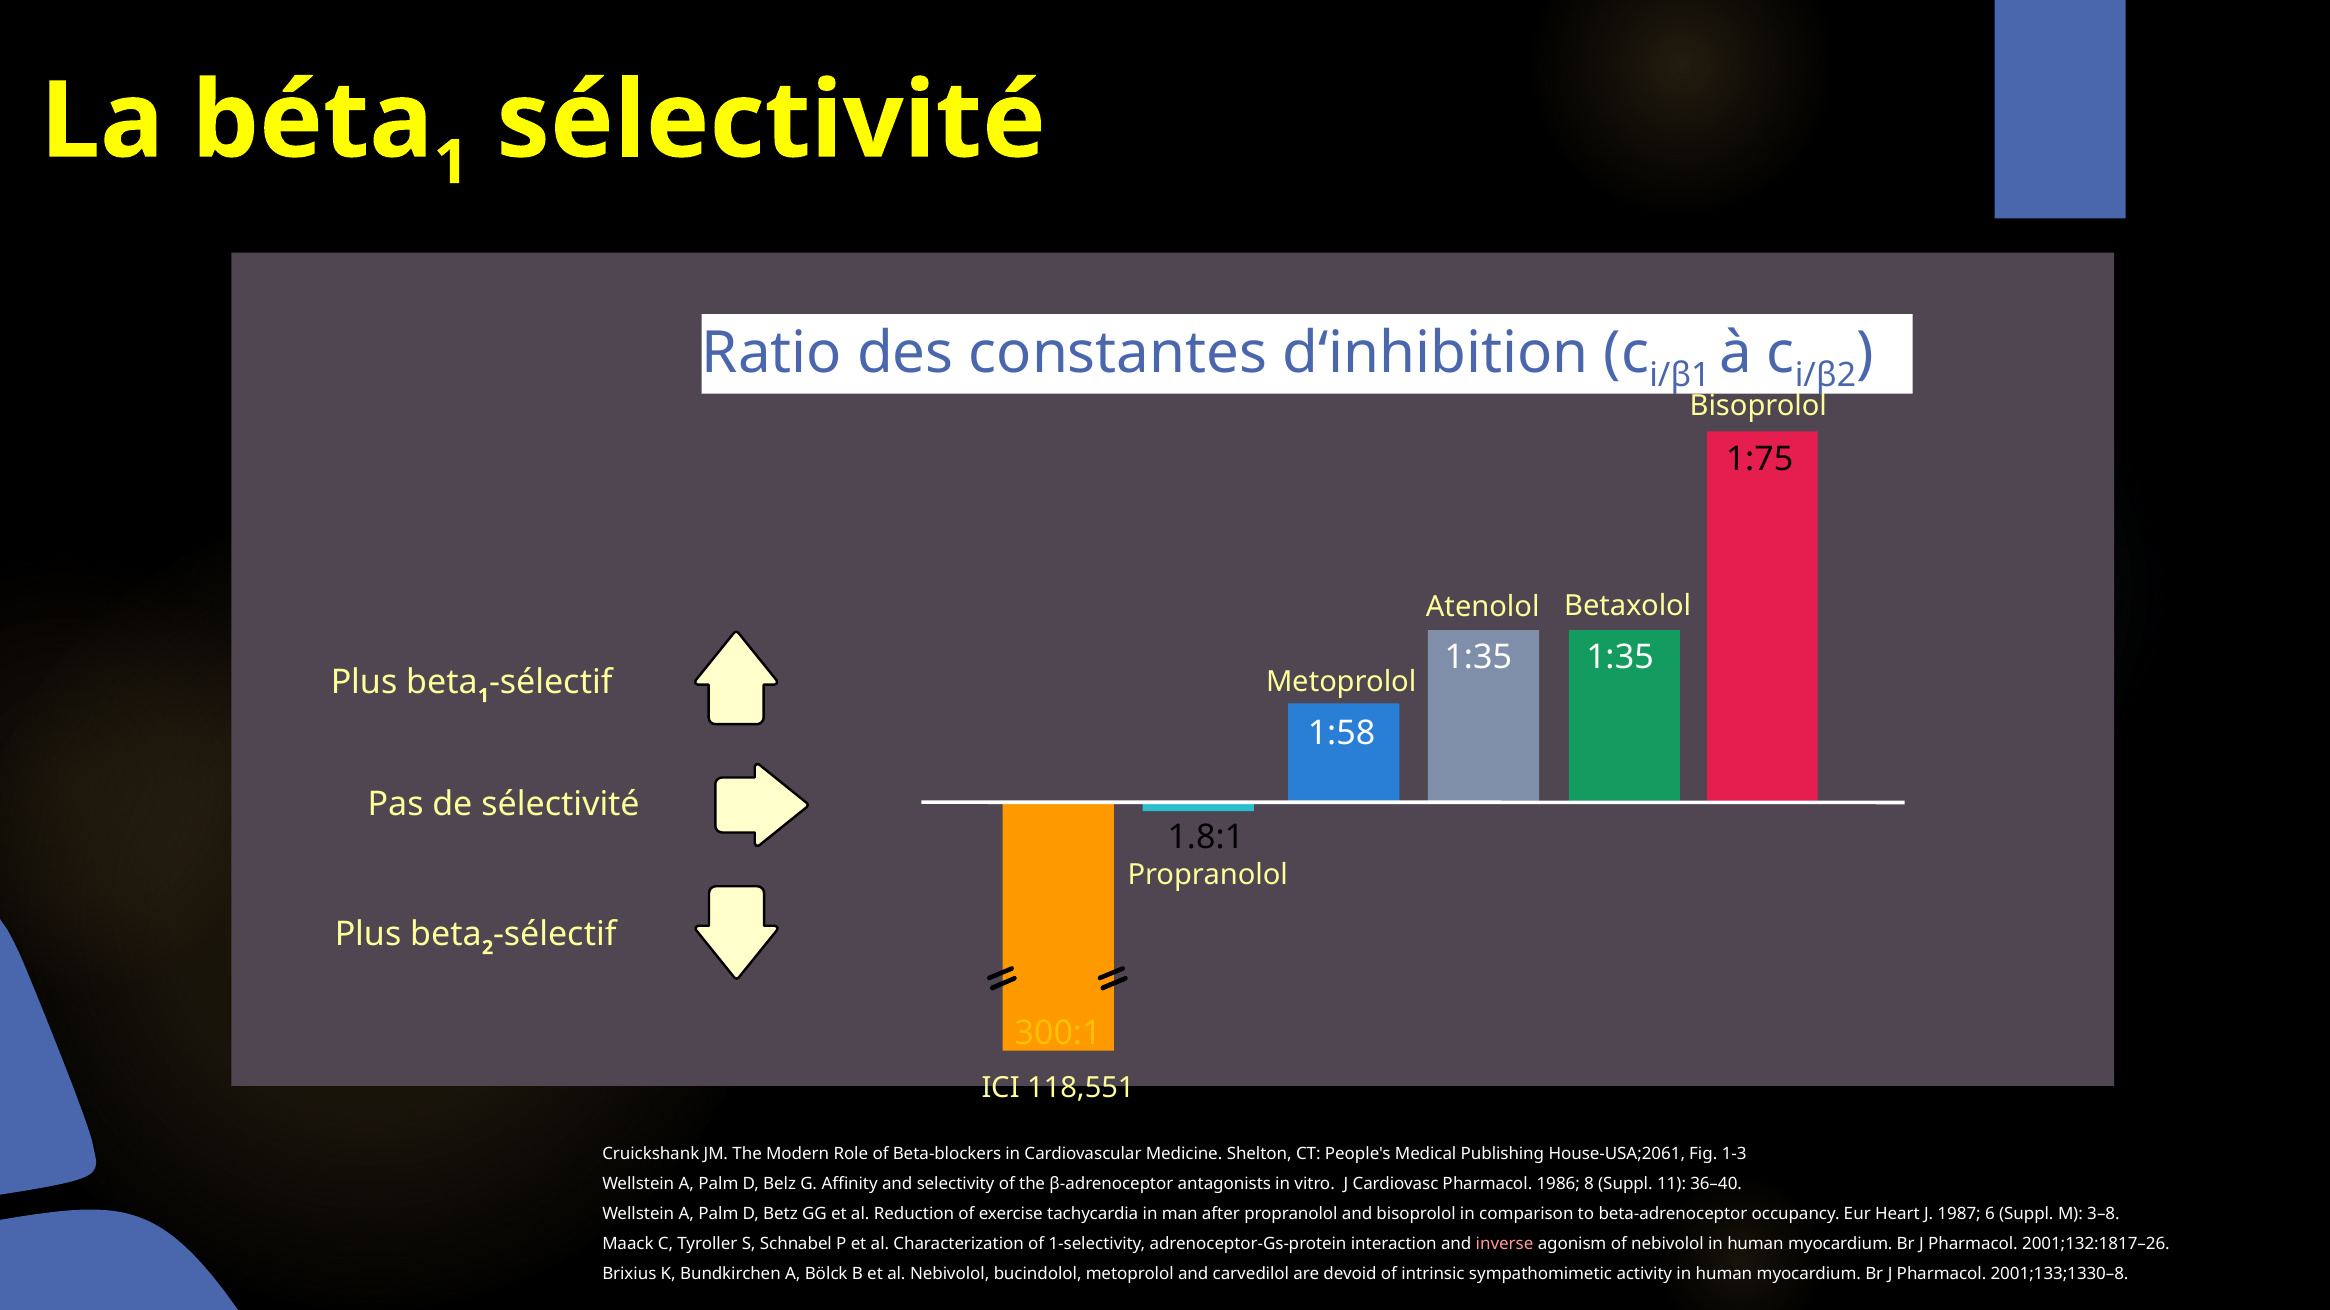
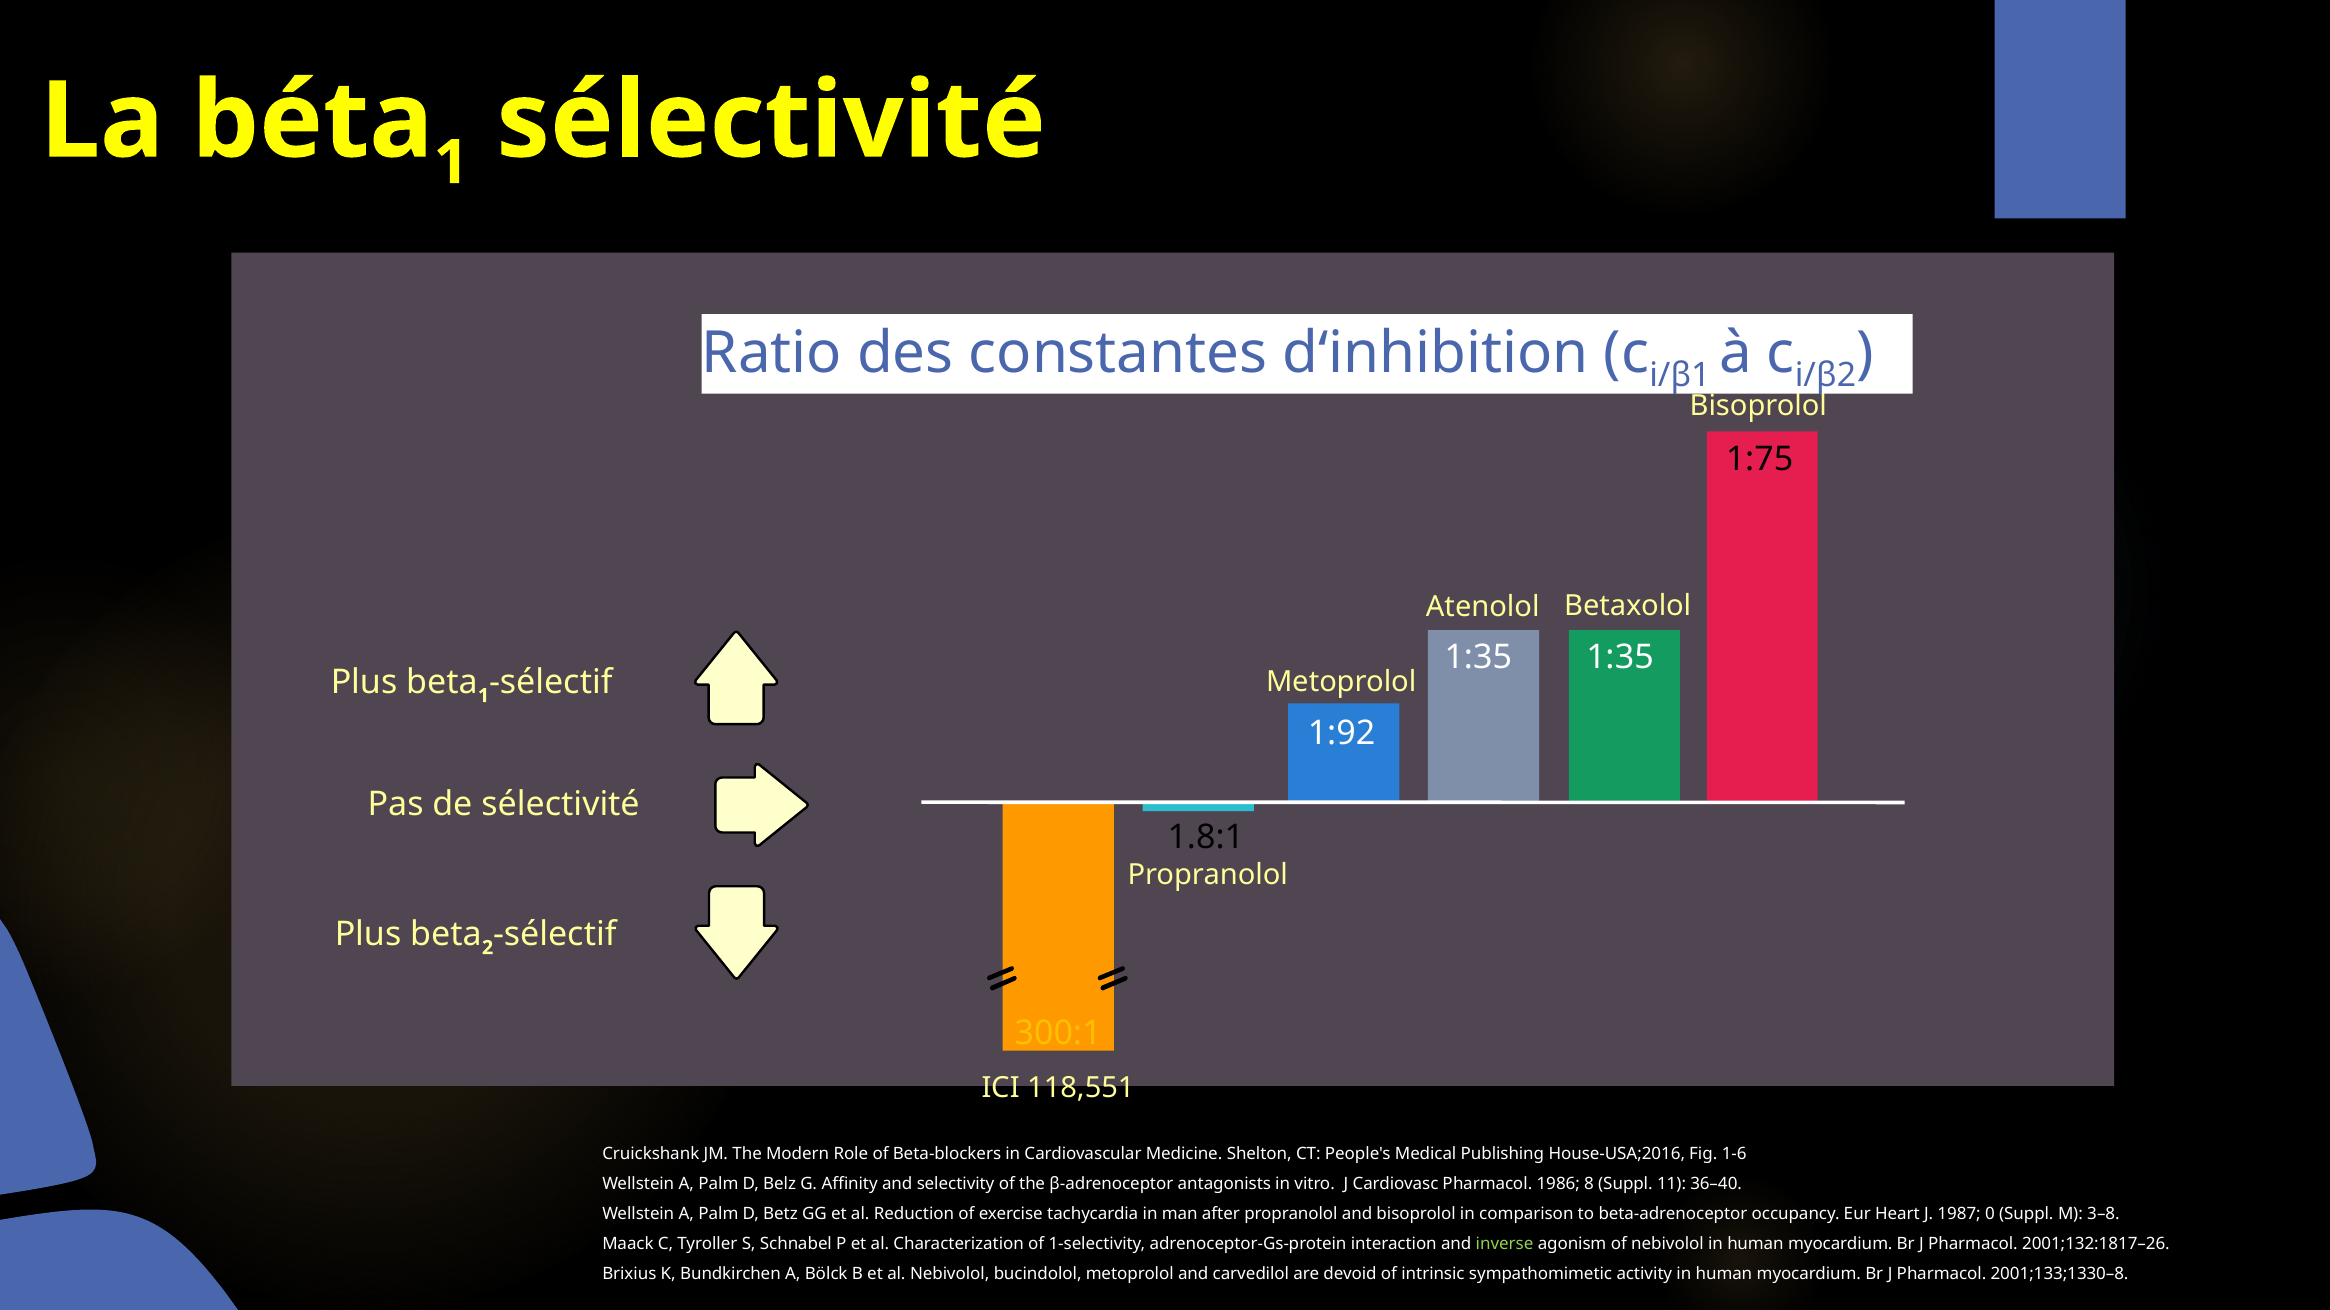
1:58: 1:58 -> 1:92 (1342, 734)
House-USA;2061: House-USA;2061 -> House-USA;2016 (1617, 1154)
1-3: 1-3 -> 1-6 (1734, 1154)
6: 6 -> 0 (1990, 1214)
inverse colour: pink -> light green (1505, 1244)
